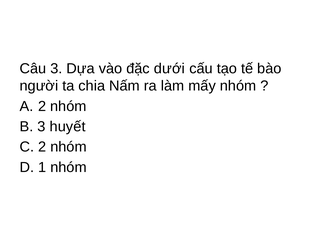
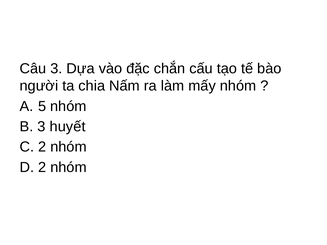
dưới: dưới -> chắn (170, 69)
2: 2 -> 5 (42, 106)
D 1: 1 -> 2 (42, 167)
